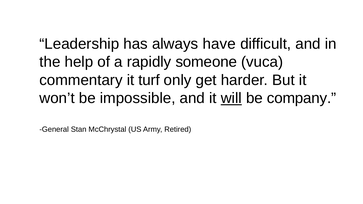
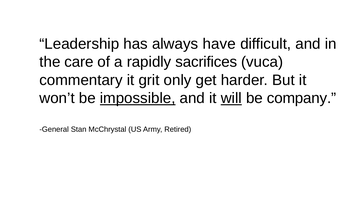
help: help -> care (79, 62)
someone: someone -> sacrifices (206, 62)
turf: turf -> grit (149, 80)
impossible underline: none -> present (138, 98)
